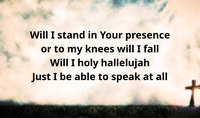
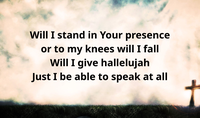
holy: holy -> give (88, 63)
